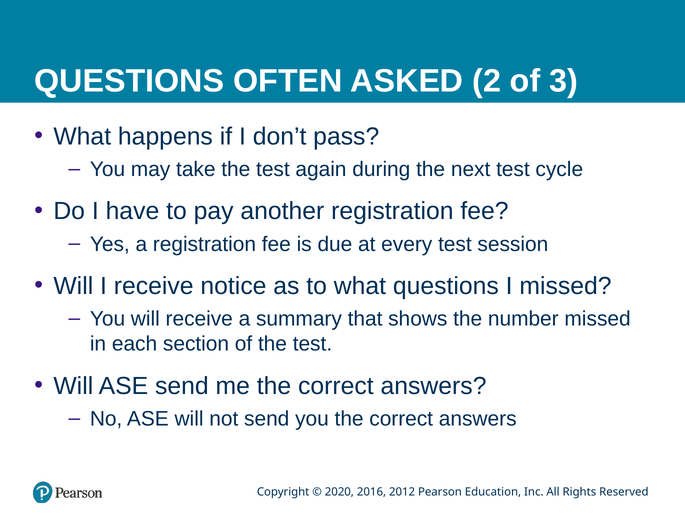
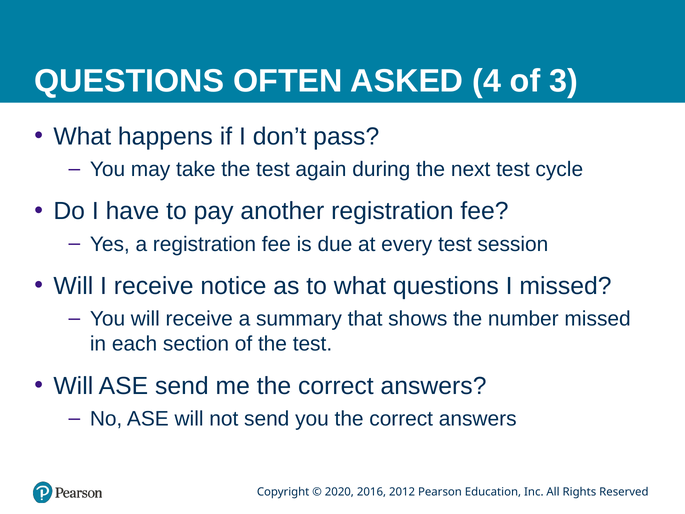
2: 2 -> 4 (487, 81)
